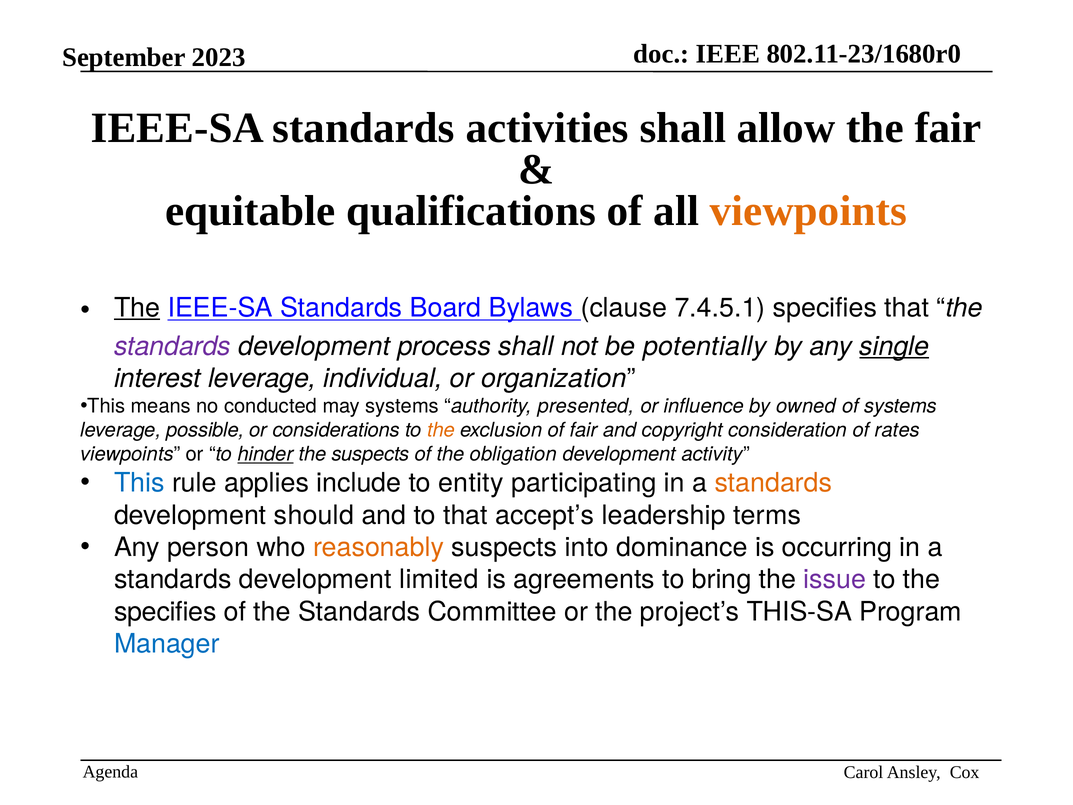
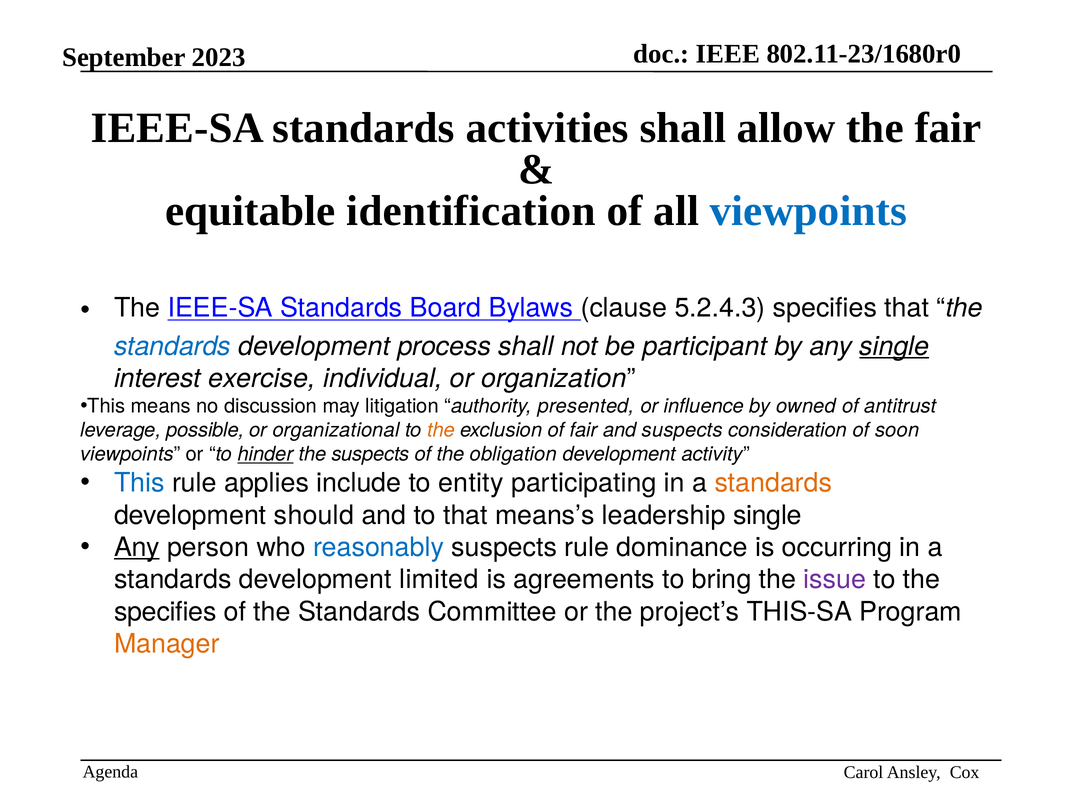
qualifications: qualifications -> identification (471, 211)
viewpoints colour: orange -> blue (808, 211)
The underline: present -> none (137, 308)
7.4.5.1: 7.4.5.1 -> 5.2.4.3 (720, 308)
standards colour: purple -> blue (172, 346)
potentially: potentially -> participant (705, 346)
interest leverage: leverage -> exercise (262, 378)
conducted: conducted -> discussion (271, 406)
may systems: systems -> litigation (402, 406)
of systems: systems -> antitrust (900, 406)
considerations: considerations -> organizational (336, 430)
and copyright: copyright -> suspects (682, 430)
rates: rates -> soon (897, 430)
accept’s: accept’s -> means’s (545, 515)
leadership terms: terms -> single (767, 515)
Any underline: none -> present (137, 547)
reasonably colour: orange -> blue (379, 547)
suspects into: into -> rule (587, 547)
Manager colour: blue -> orange (167, 644)
